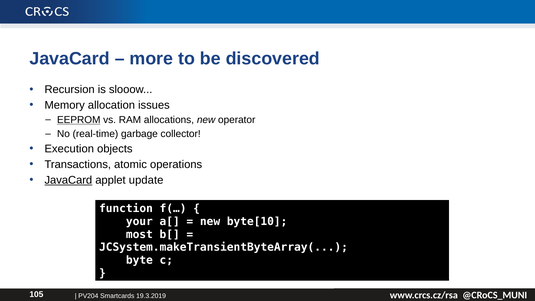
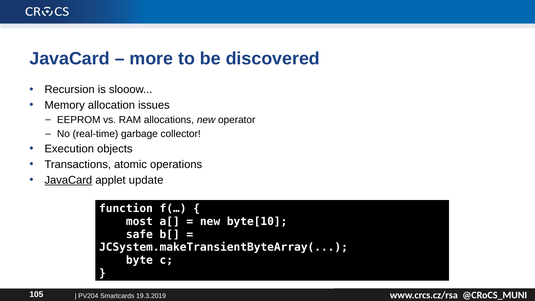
EEPROM underline: present -> none (79, 120)
your: your -> most (139, 221)
most: most -> safe (139, 234)
